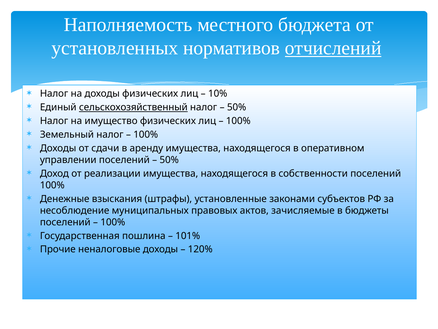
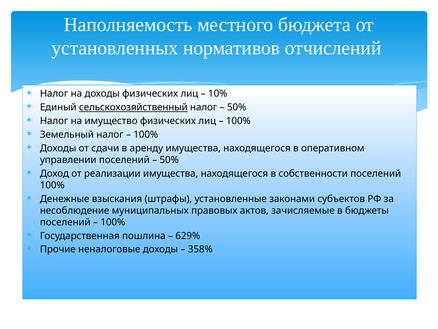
отчислений underline: present -> none (333, 48)
101%: 101% -> 629% (188, 235)
120%: 120% -> 358% (200, 249)
